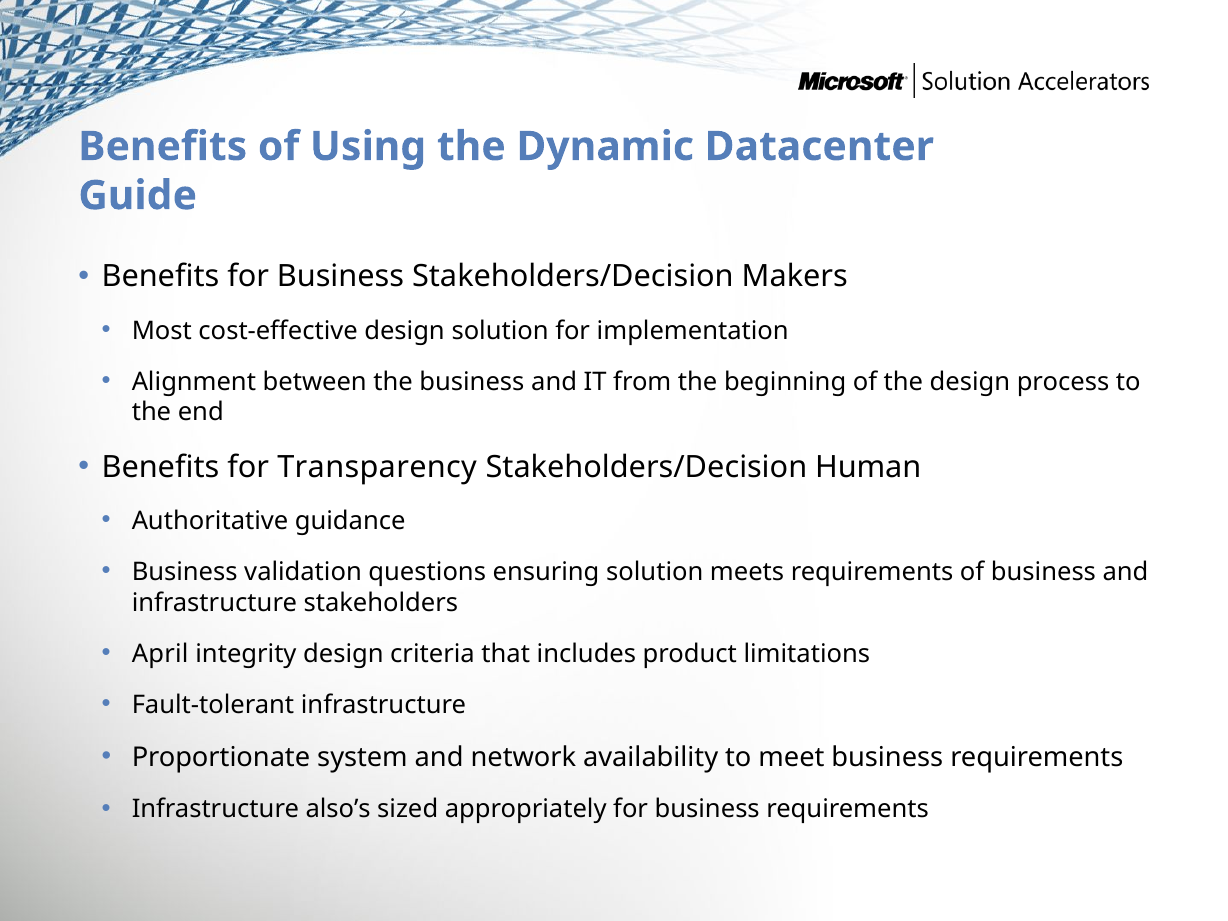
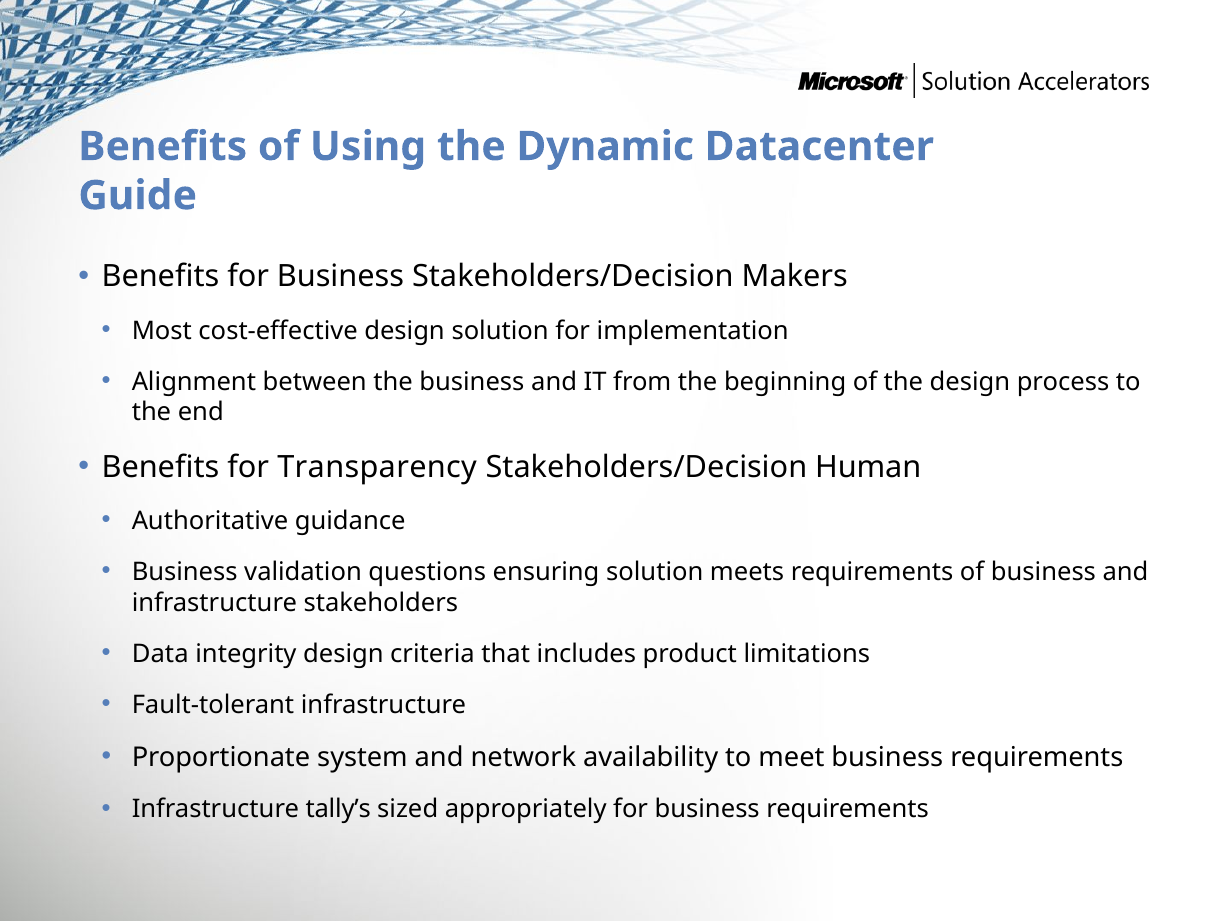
April: April -> Data (160, 654)
also’s: also’s -> tally’s (338, 809)
